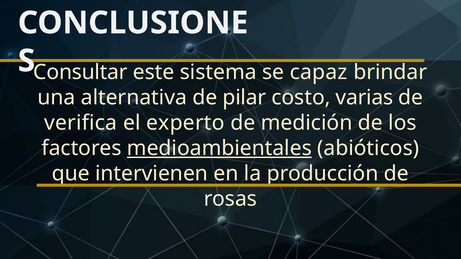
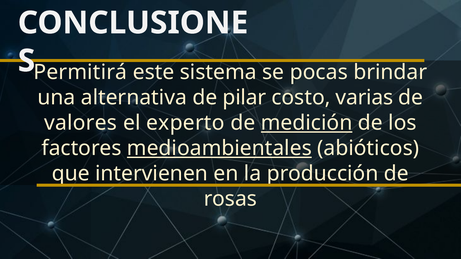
Consultar: Consultar -> Permitirá (80, 72)
capaz: capaz -> pocas (319, 72)
verifica: verifica -> valores (81, 123)
medición underline: none -> present (307, 123)
